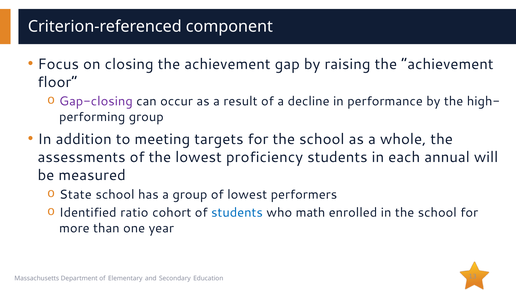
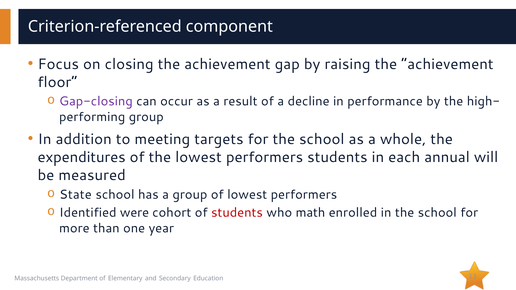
assessments: assessments -> expenditures (82, 157)
the lowest proficiency: proficiency -> performers (265, 157)
ratio: ratio -> were (134, 213)
students colour: blue -> red (237, 213)
